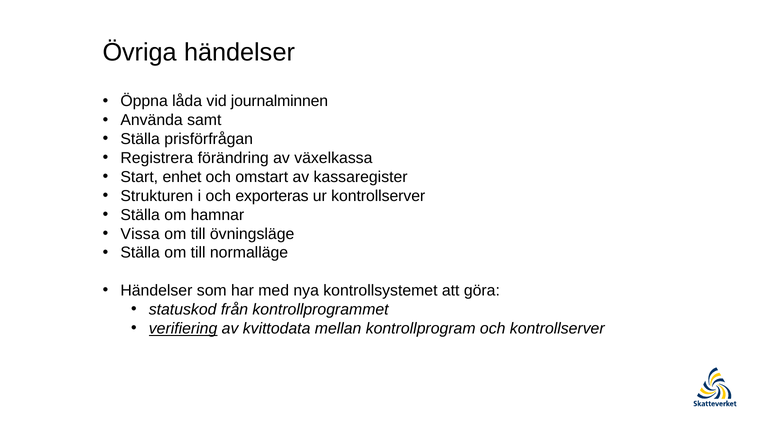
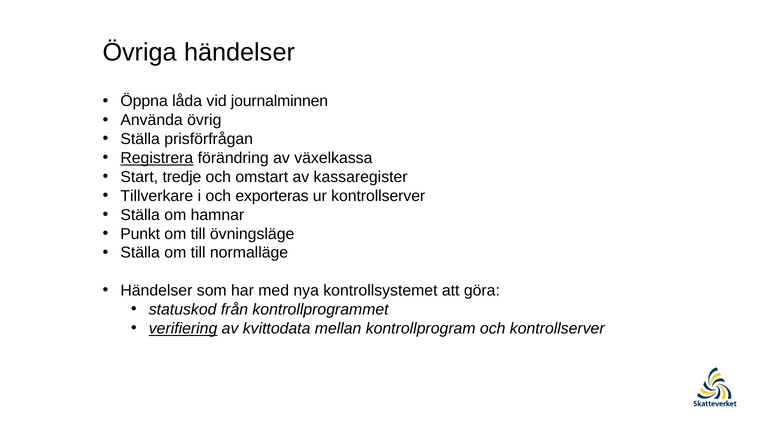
samt: samt -> övrig (204, 120)
Registrera underline: none -> present (157, 158)
enhet: enhet -> tredje (182, 177)
Strukturen: Strukturen -> Tillverkare (157, 196)
Vissa: Vissa -> Punkt (140, 234)
